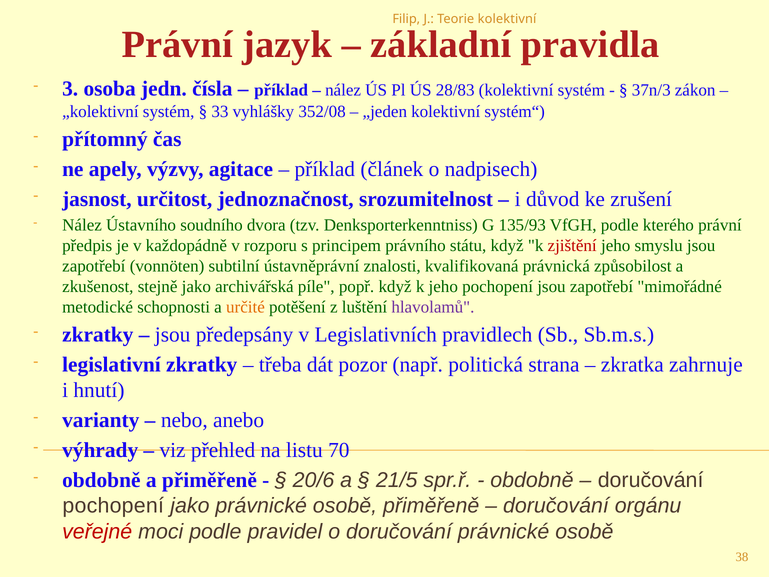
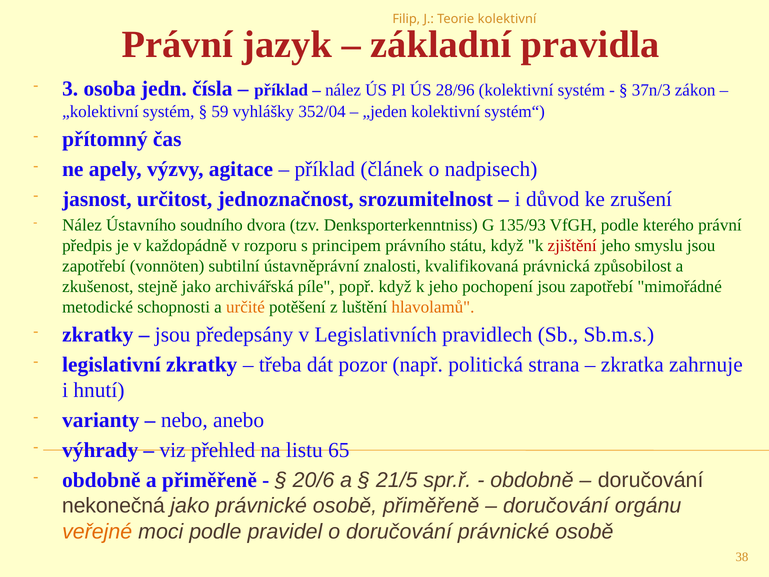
28/83: 28/83 -> 28/96 (455, 90)
33: 33 -> 59 (220, 111)
352/08: 352/08 -> 352/04 (322, 111)
hlavolamů colour: purple -> orange (433, 307)
70: 70 -> 65 (339, 450)
pochopení: pochopení -> nekonečná (113, 506)
veřejné colour: red -> orange (97, 531)
